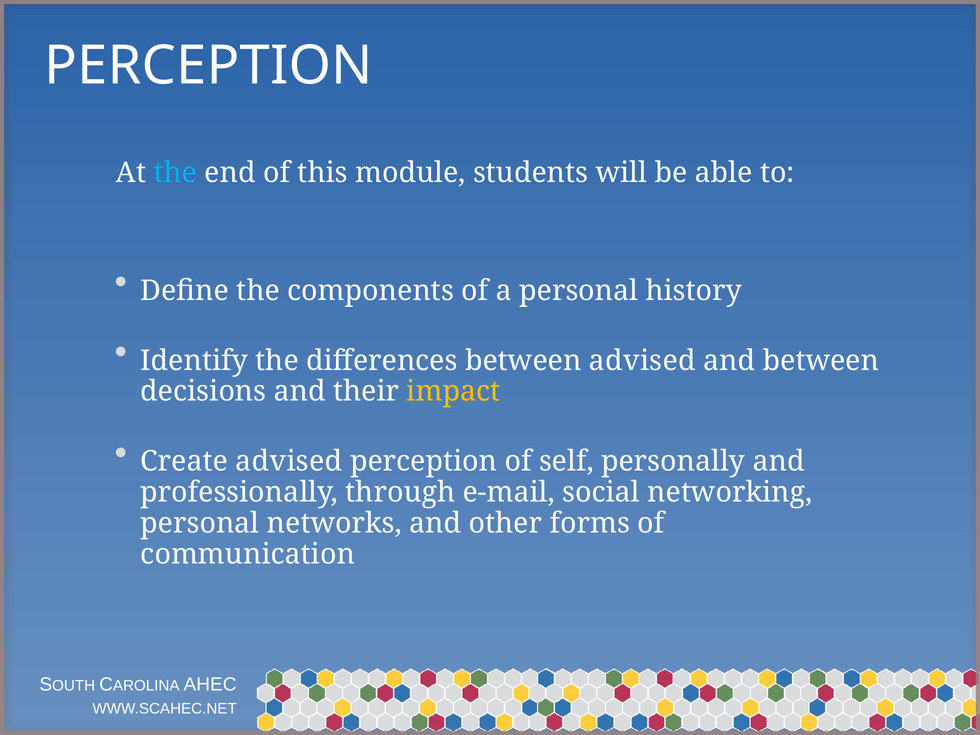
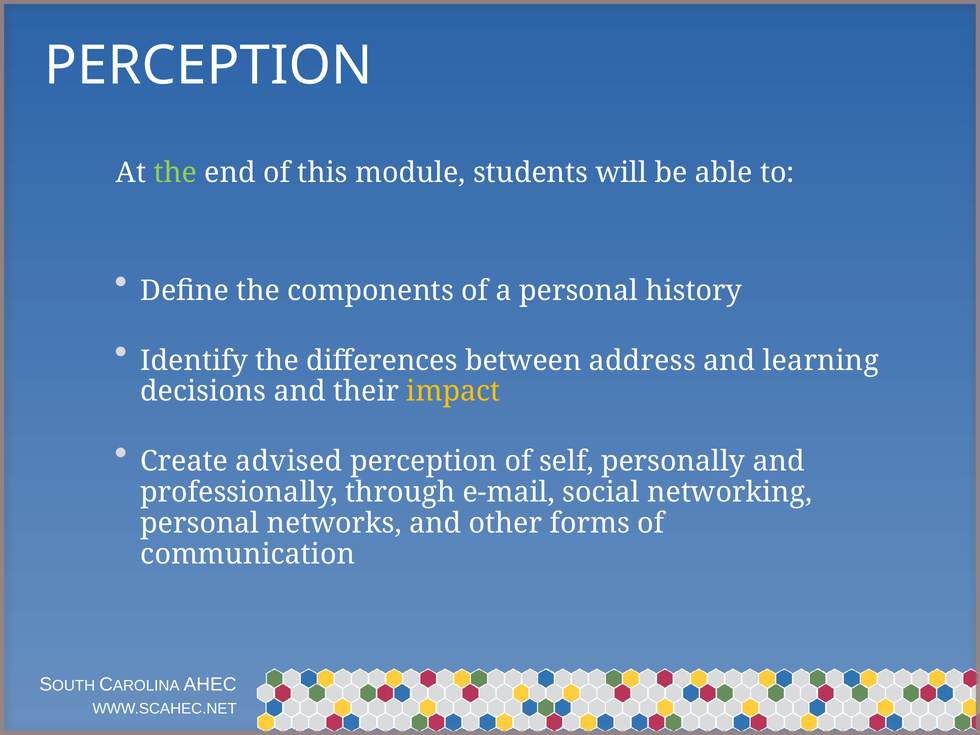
the colour: light blue -> light green (175, 173)
between advised: advised -> address (642, 361)
and between: between -> learning (821, 361)
